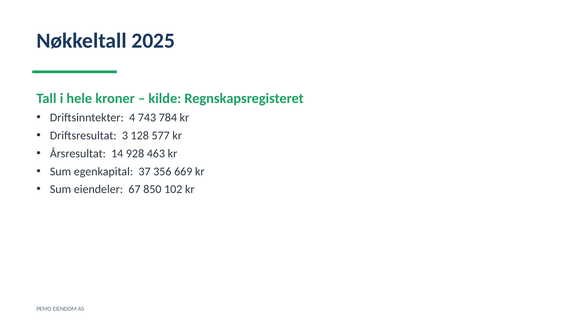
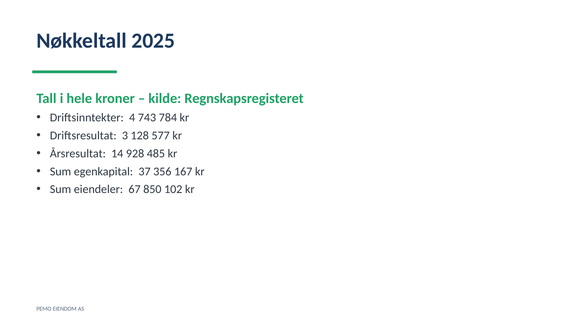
463: 463 -> 485 (156, 154)
669: 669 -> 167 (183, 172)
